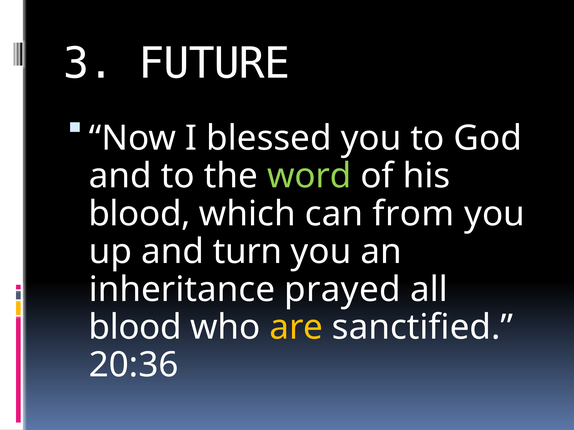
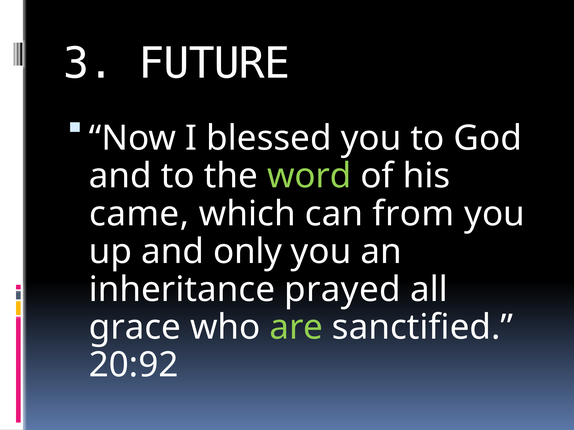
blood: blood -> came (139, 214)
turn: turn -> only (248, 252)
blood: blood -> grace (135, 328)
are colour: yellow -> light green (296, 328)
20:36: 20:36 -> 20:92 (134, 366)
